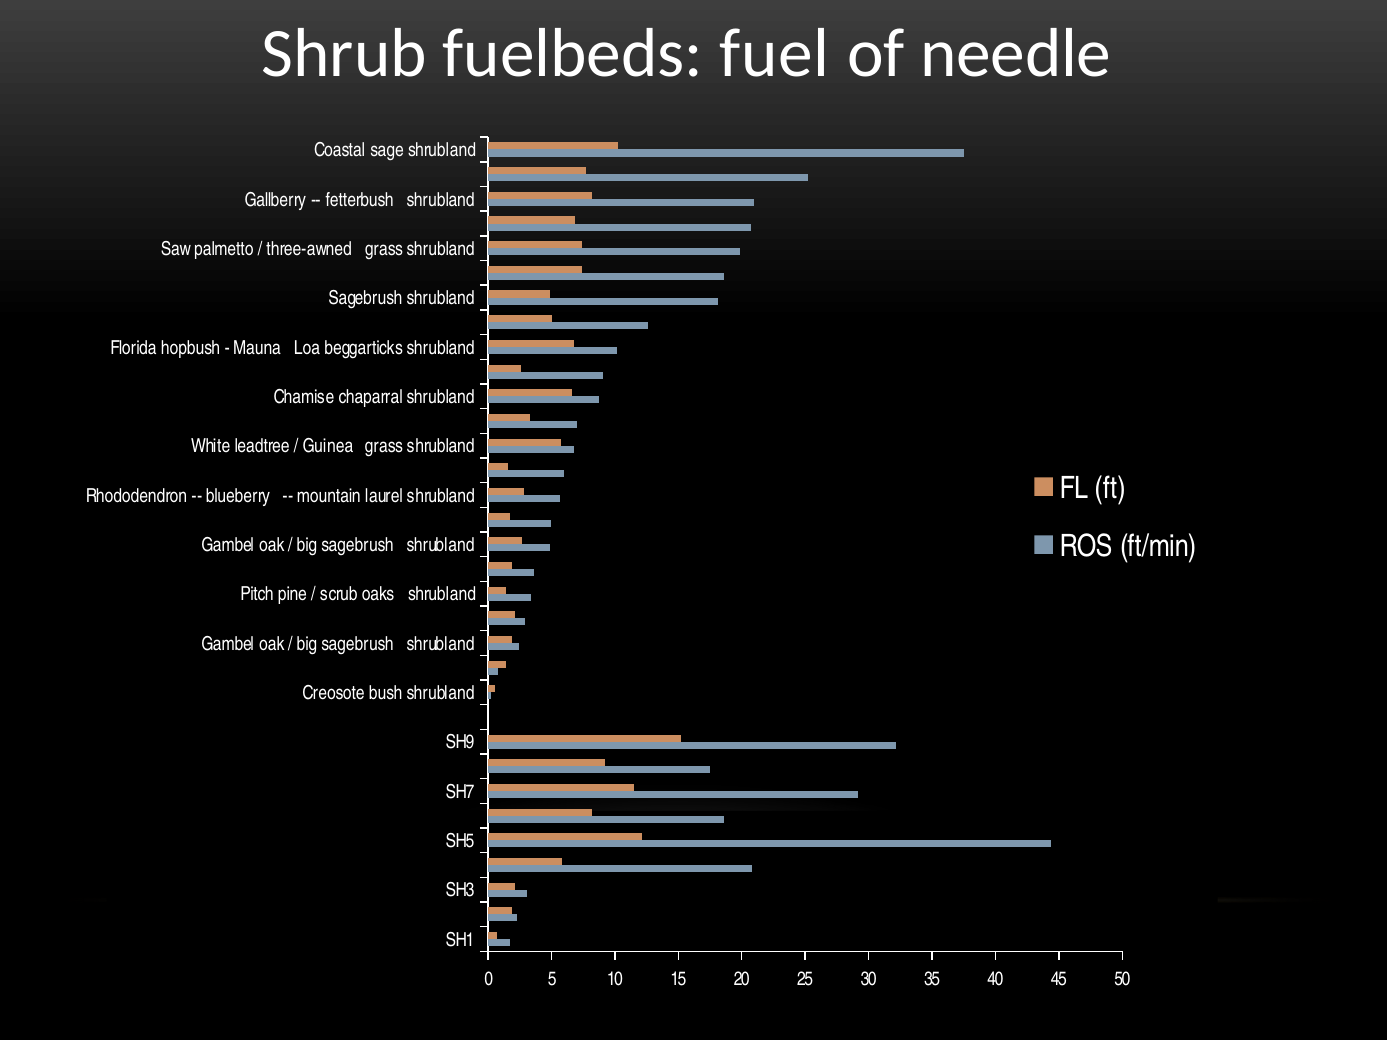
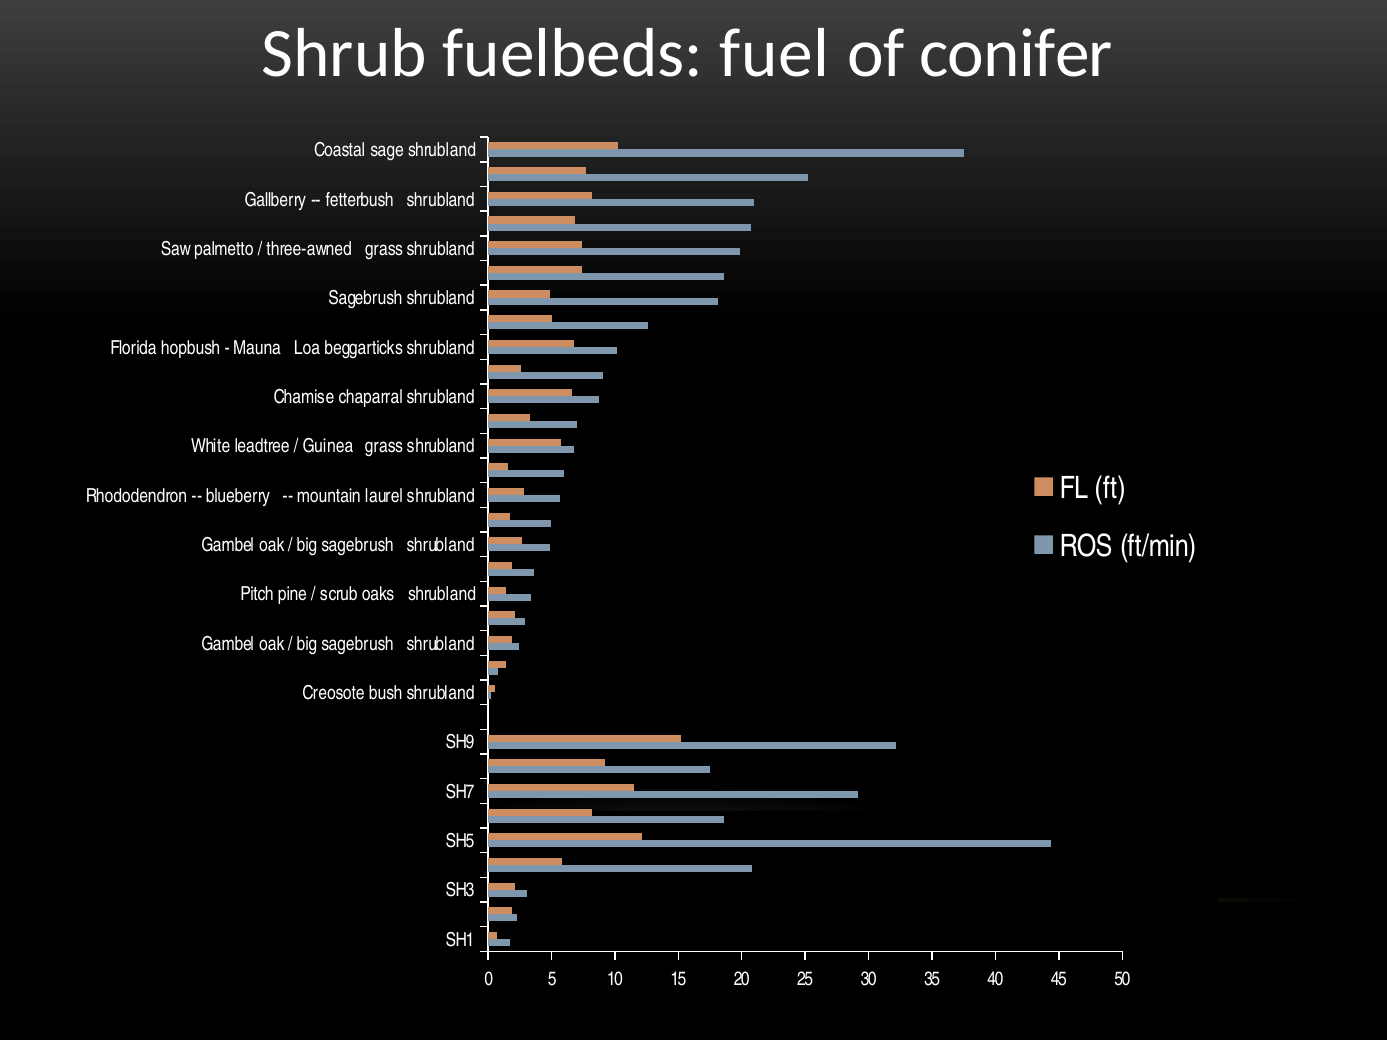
needle: needle -> conifer (1016, 53)
